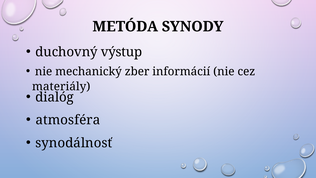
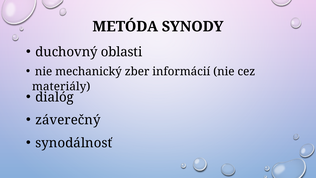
výstup: výstup -> oblasti (122, 52)
atmosféra: atmosféra -> záverečný (68, 120)
